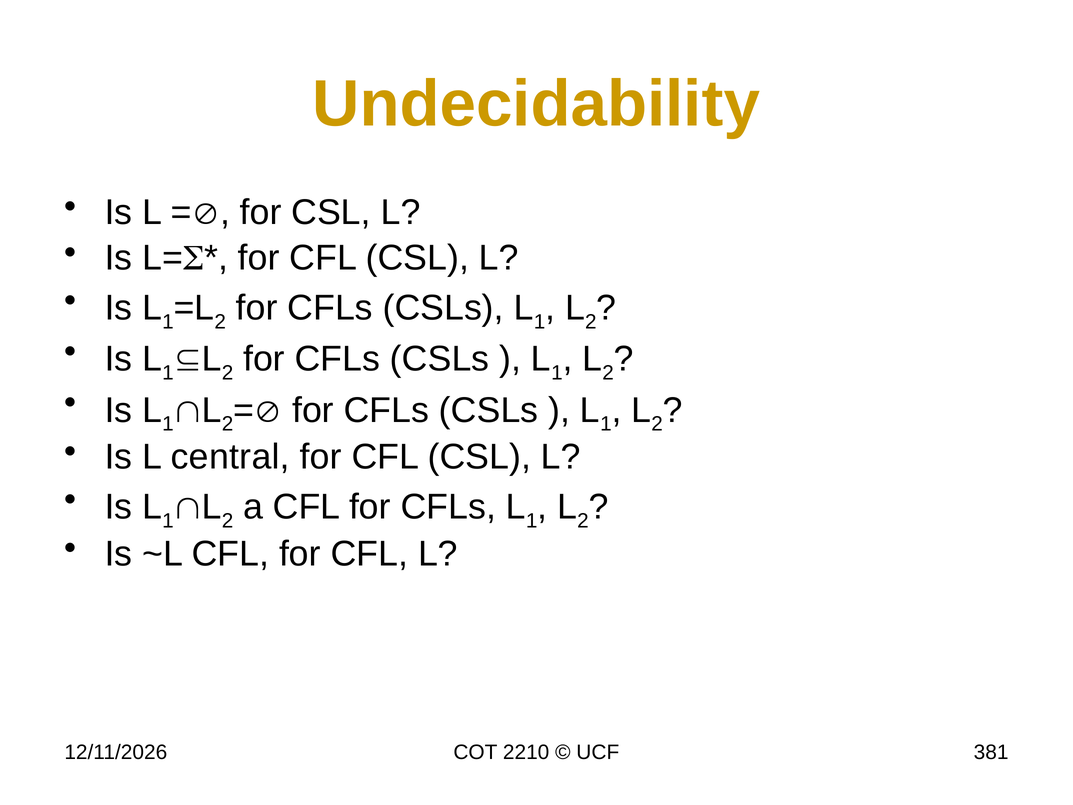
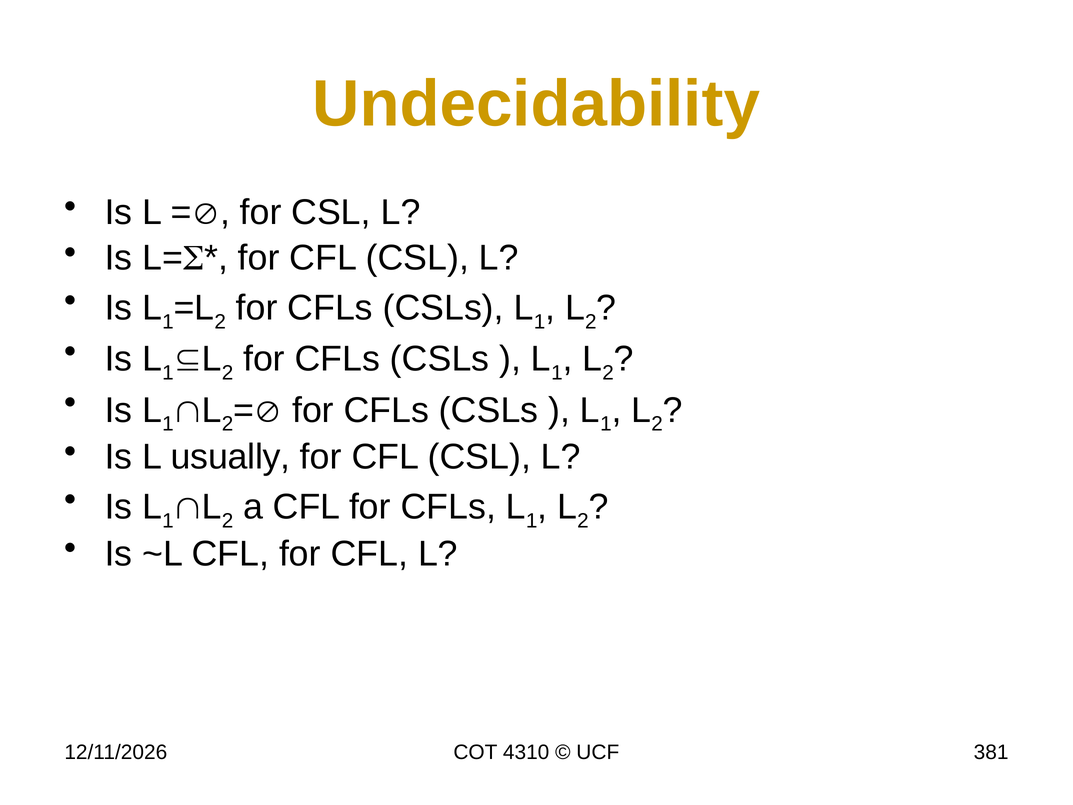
central: central -> usually (231, 457)
2210: 2210 -> 4310 (526, 752)
